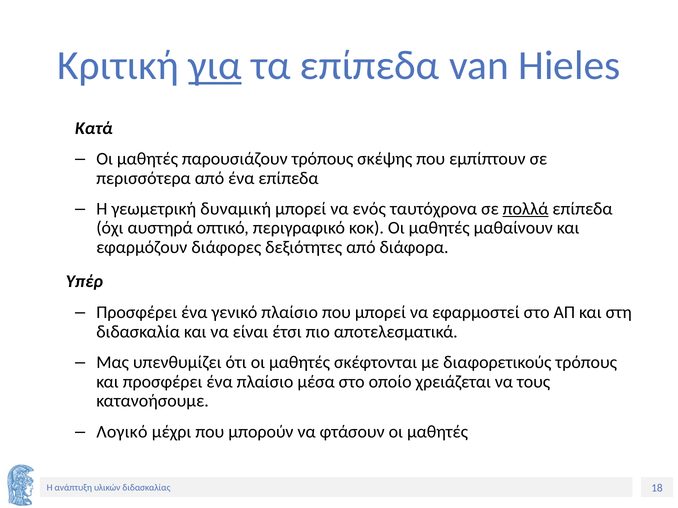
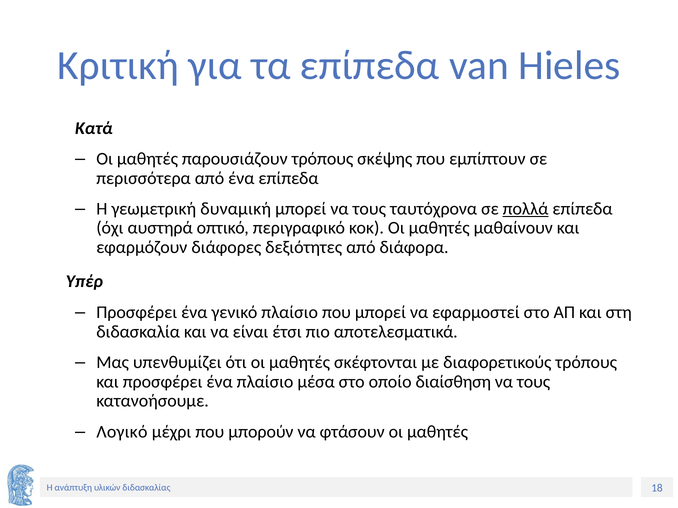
για underline: present -> none (215, 66)
μπορεί να ενός: ενός -> τους (369, 209)
χρειάζεται: χρειάζεται -> διαίσθηση (453, 382)
